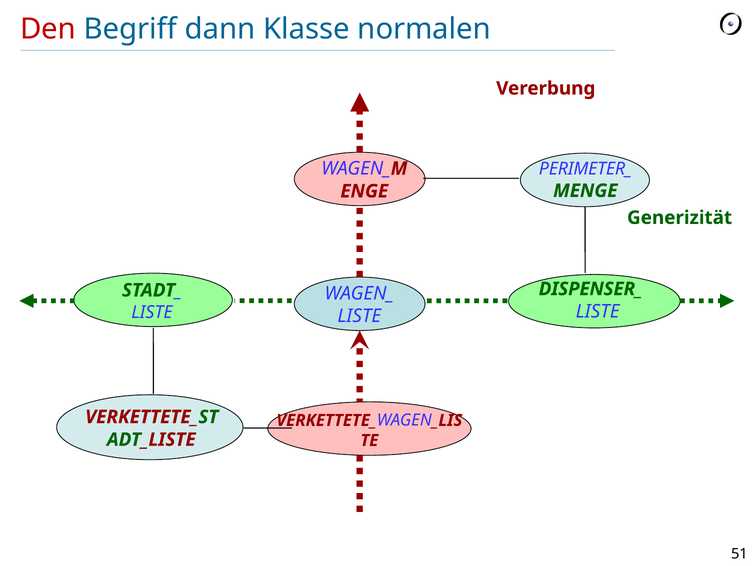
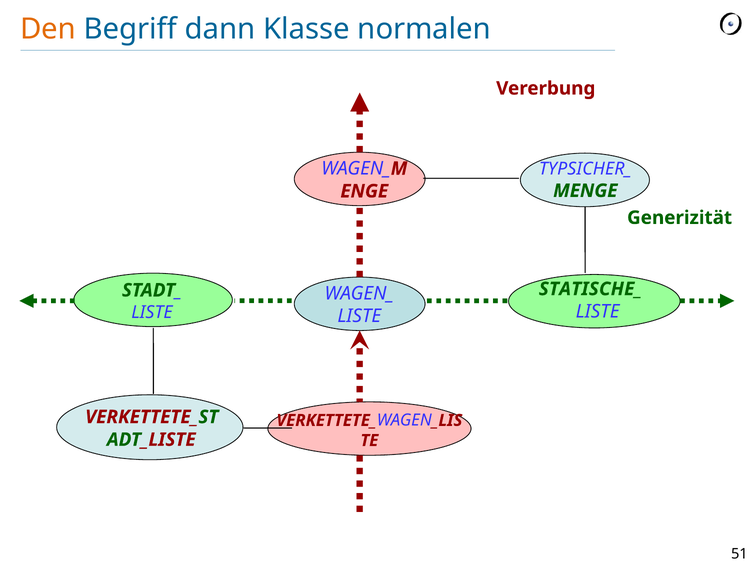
Den colour: red -> orange (48, 29)
PERIMETER_: PERIMETER_ -> TYPSICHER_ (585, 169)
DISPENSER_: DISPENSER_ -> STATISCHE_ (590, 289)
